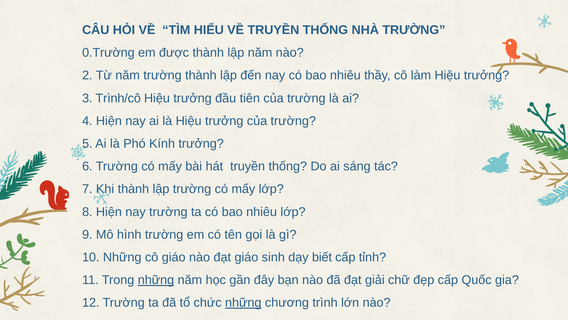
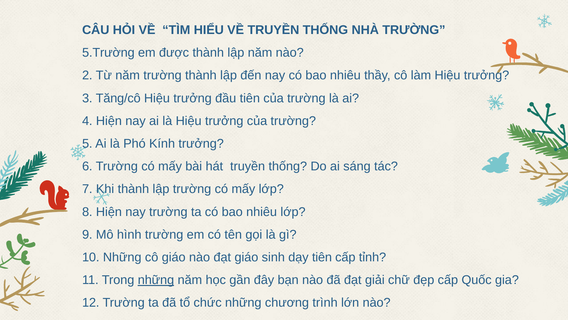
0.Trường: 0.Trường -> 5.Trường (108, 53)
Trình/cô: Trình/cô -> Tăng/cô (118, 98)
dạy biết: biết -> tiên (322, 257)
những underline: present -> none (243, 302)
